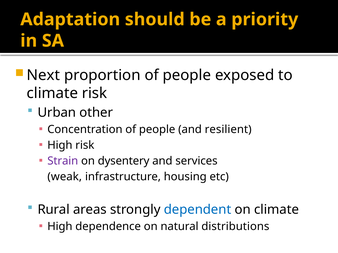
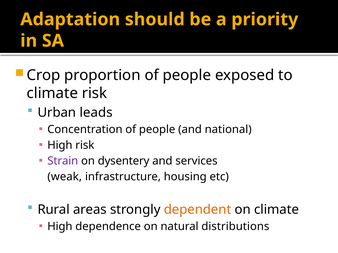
Next: Next -> Crop (44, 75)
other: other -> leads (96, 113)
resilient: resilient -> national (228, 130)
dependent colour: blue -> orange (198, 210)
